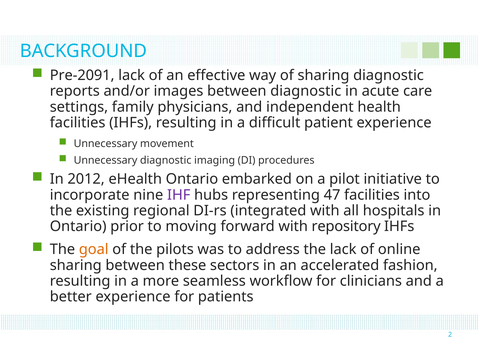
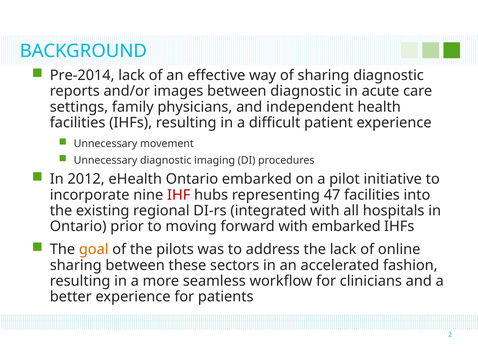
Pre-2091: Pre-2091 -> Pre-2014 (82, 76)
IHF colour: purple -> red (179, 195)
with repository: repository -> embarked (346, 227)
